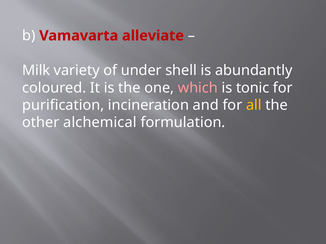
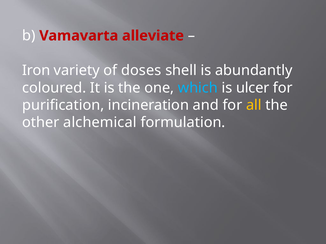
Milk: Milk -> Iron (36, 71)
under: under -> doses (141, 71)
which colour: pink -> light blue (198, 88)
tonic: tonic -> ulcer (253, 88)
